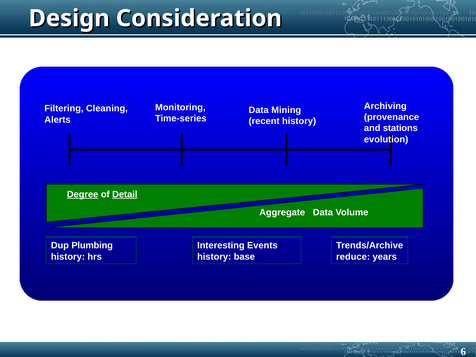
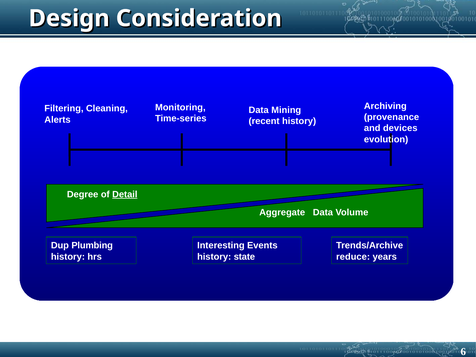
stations: stations -> devices (400, 128)
Degree underline: present -> none (83, 194)
base: base -> state (244, 257)
